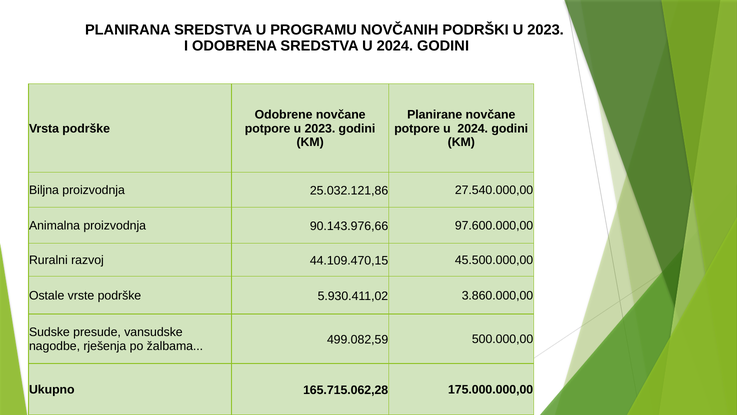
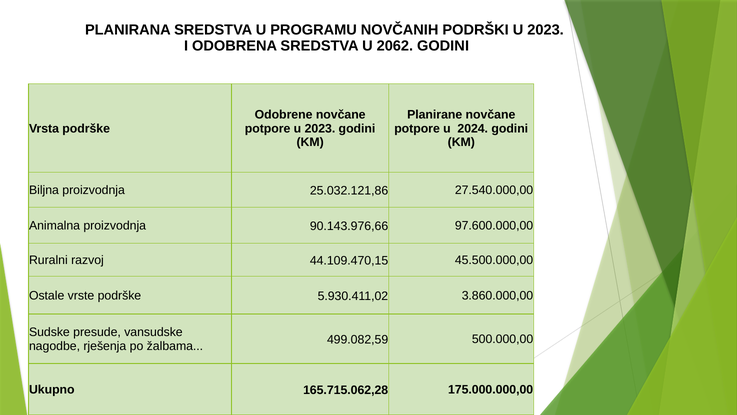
SREDSTVA U 2024: 2024 -> 2062 (395, 46)
